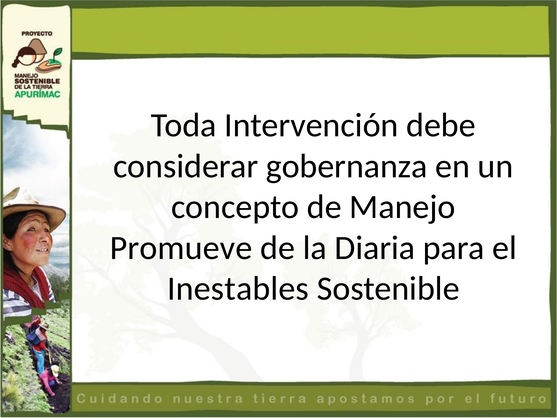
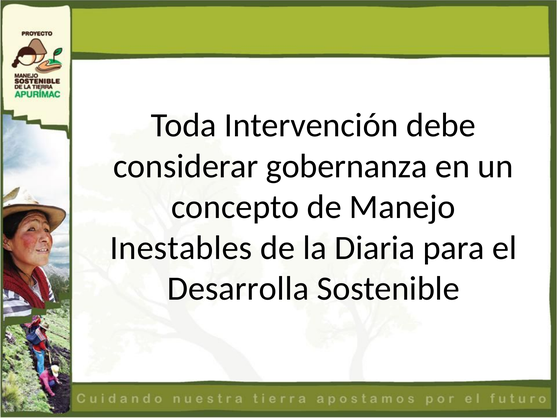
Promueve: Promueve -> Inestables (181, 248)
Inestables: Inestables -> Desarrolla (238, 289)
